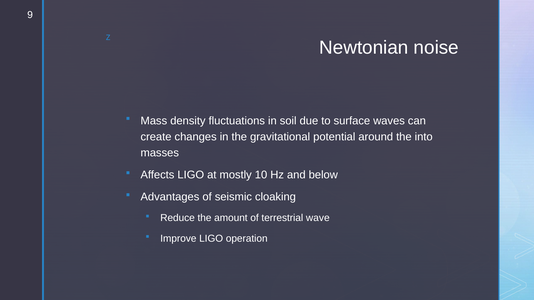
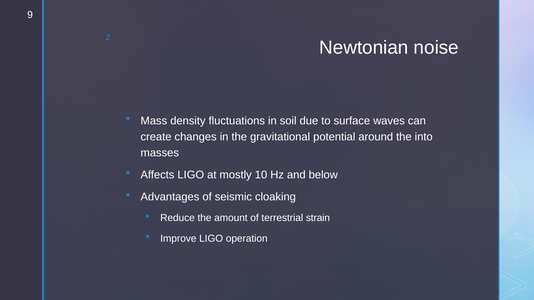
wave: wave -> strain (318, 218)
